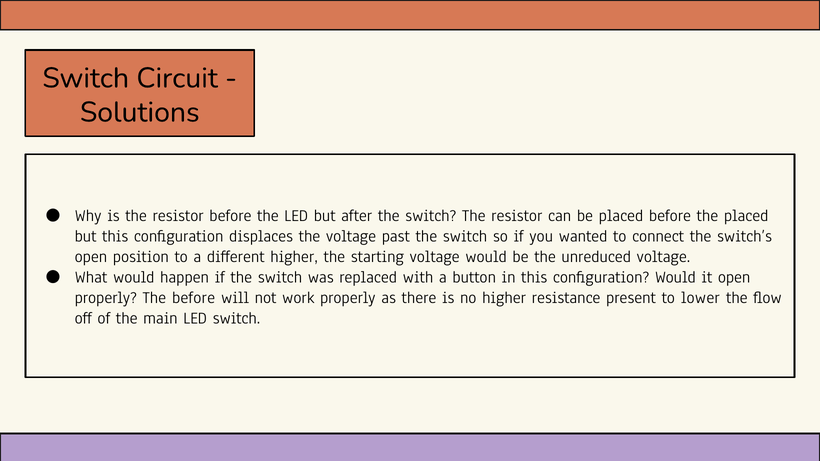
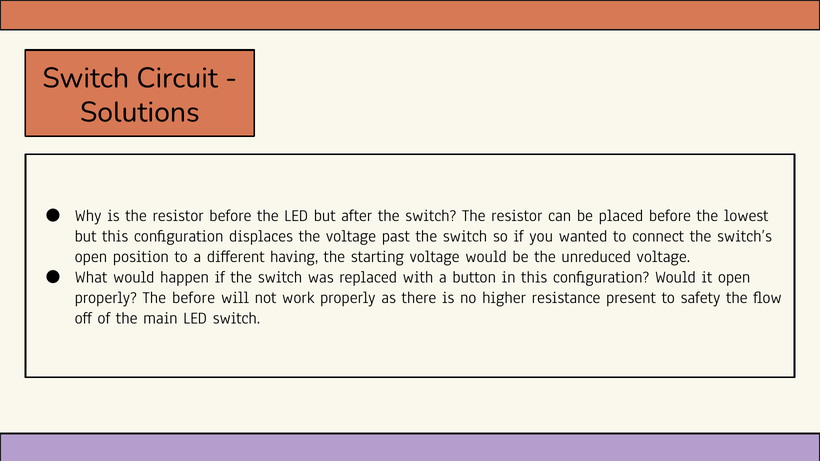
the placed: placed -> lowest (746, 216)
different higher: higher -> having (294, 257)
lower: lower -> safety (700, 298)
